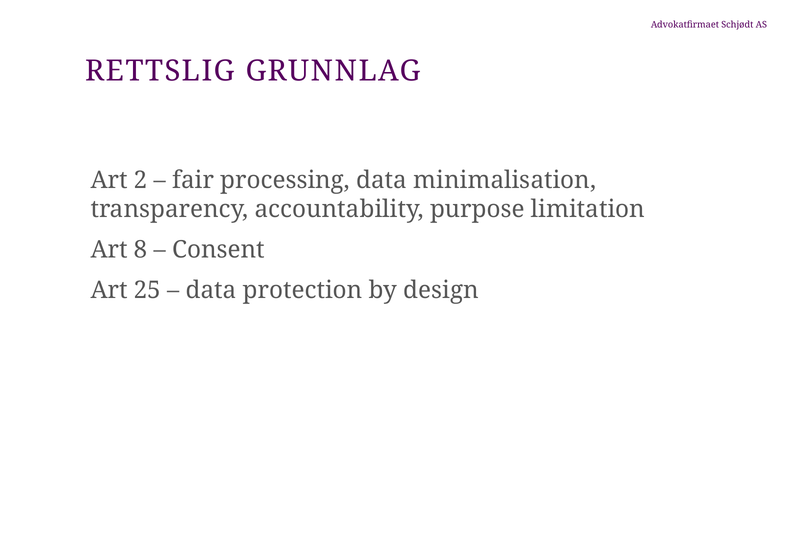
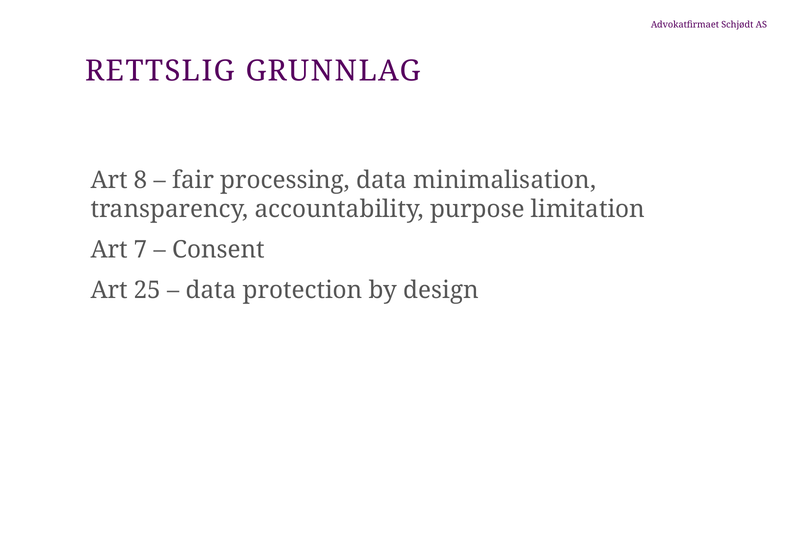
2: 2 -> 8 (141, 180)
8: 8 -> 7 (141, 250)
